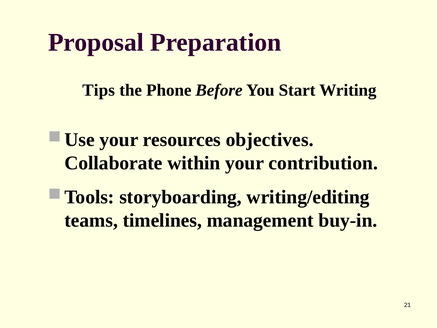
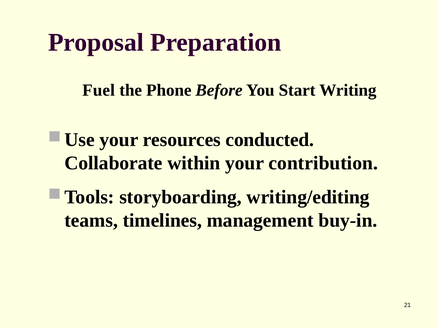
Tips: Tips -> Fuel (99, 90)
objectives: objectives -> conducted (270, 140)
